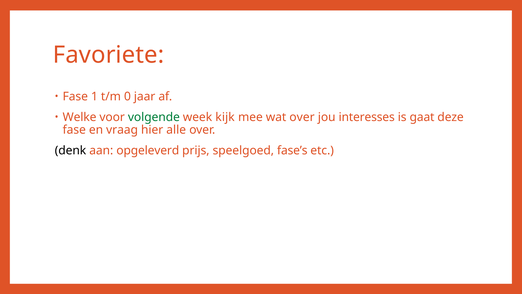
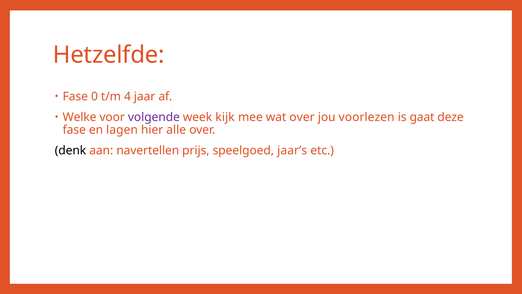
Favoriete: Favoriete -> Hetzelfde (109, 55)
1: 1 -> 0 (94, 96)
0: 0 -> 4 (127, 96)
volgende colour: green -> purple (154, 117)
interesses: interesses -> voorlezen (367, 117)
vraag: vraag -> lagen (122, 130)
opgeleverd: opgeleverd -> navertellen (148, 150)
fase’s: fase’s -> jaar’s (292, 150)
